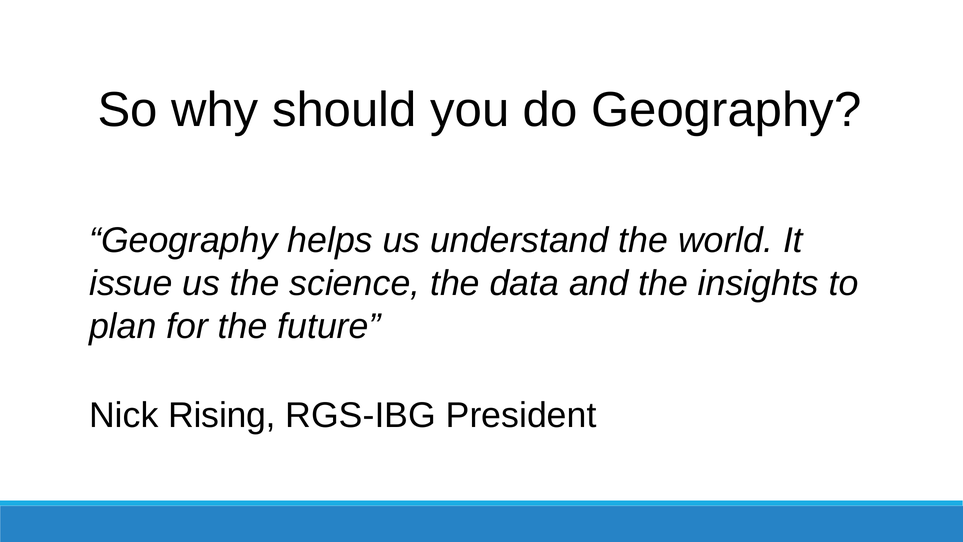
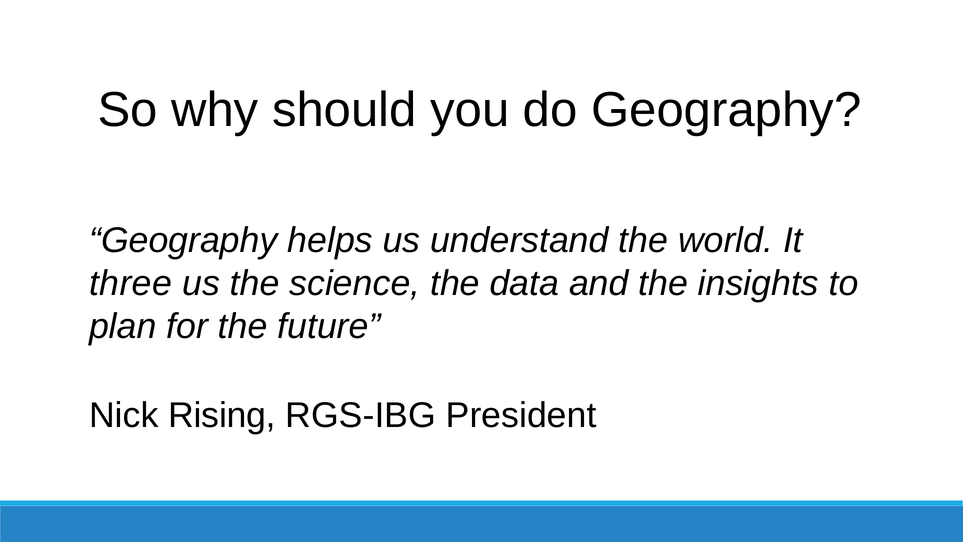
issue: issue -> three (131, 283)
